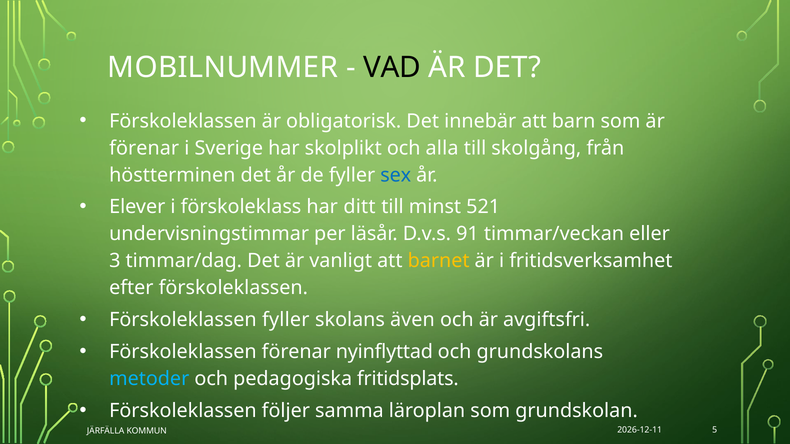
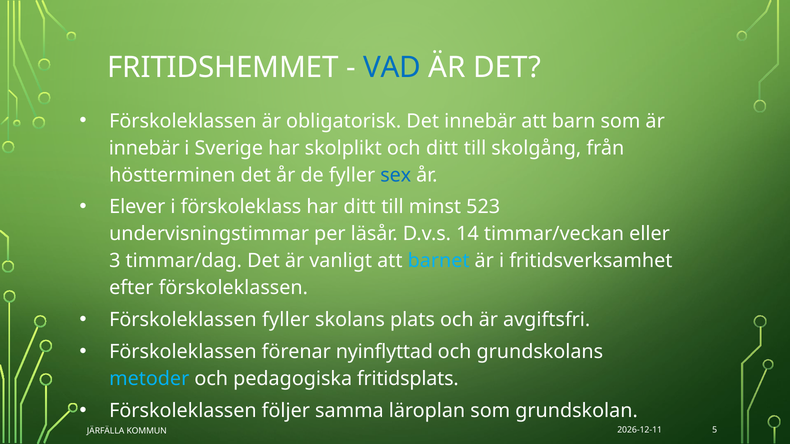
MOBILNUMMER: MOBILNUMMER -> FRITIDSHEMMET (223, 67)
VAD colour: black -> blue (392, 67)
förenar: förenar -> innebär (144, 148)
och alla: alla -> ditt (442, 148)
521: 521 -> 523 (483, 207)
91: 91 -> 14 (467, 234)
barnet colour: yellow -> light blue (439, 261)
även: även -> plats (412, 320)
